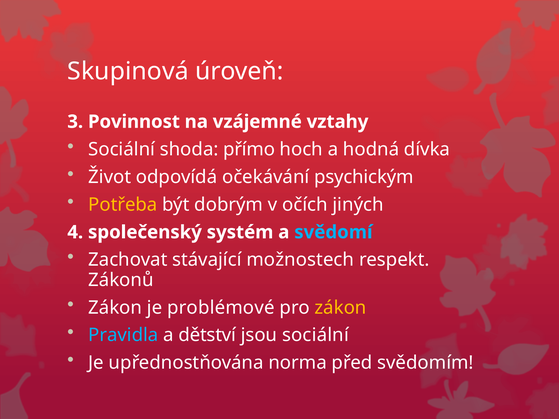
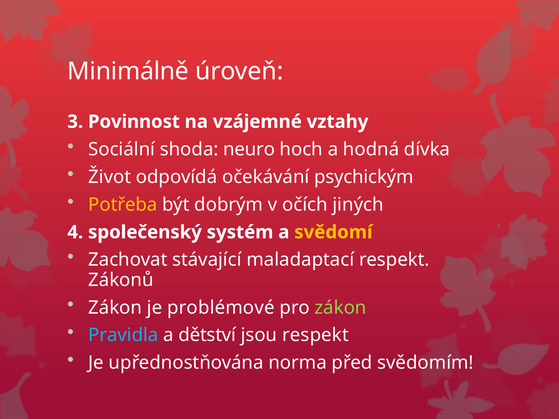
Skupinová: Skupinová -> Minimálně (128, 71)
přímo: přímo -> neuro (249, 149)
svědomí colour: light blue -> yellow (333, 232)
možnostech: možnostech -> maladaptací (300, 260)
zákon colour: yellow -> light green (341, 308)
jsou sociální: sociální -> respekt (315, 335)
